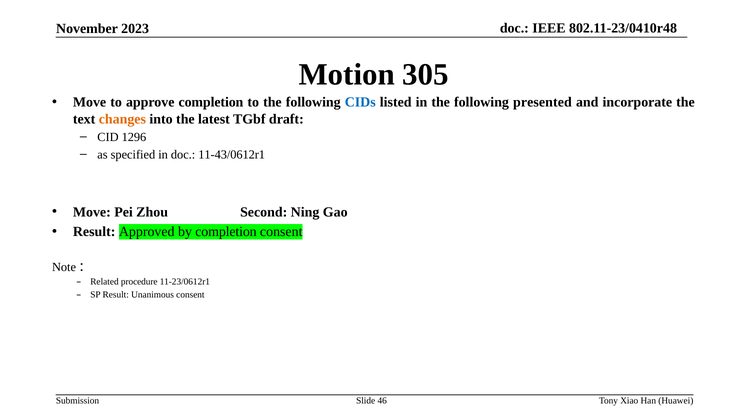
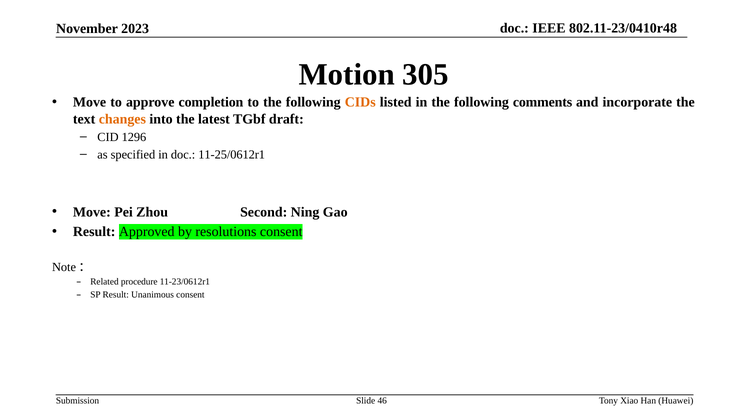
CIDs colour: blue -> orange (360, 102)
presented: presented -> comments (543, 102)
11-43/0612r1: 11-43/0612r1 -> 11-25/0612r1 (232, 154)
by completion: completion -> resolutions (226, 232)
